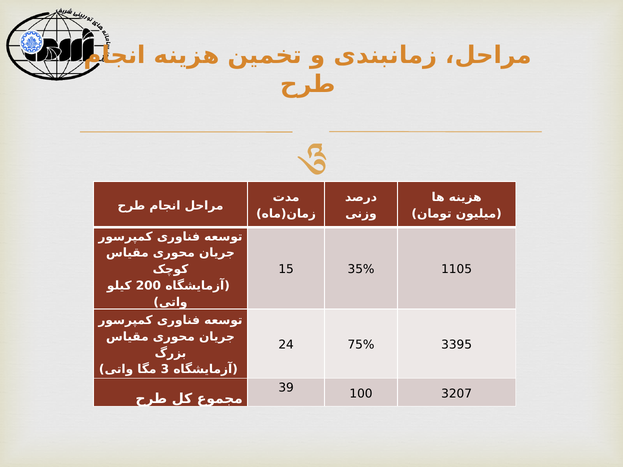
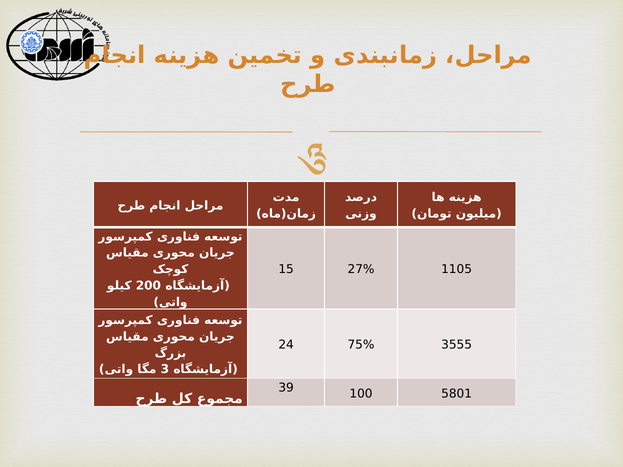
35%: 35% -> 27% (361, 269)
3395: 3395 -> 3555 (457, 345)
3207: 3207 -> 5801 (457, 394)
